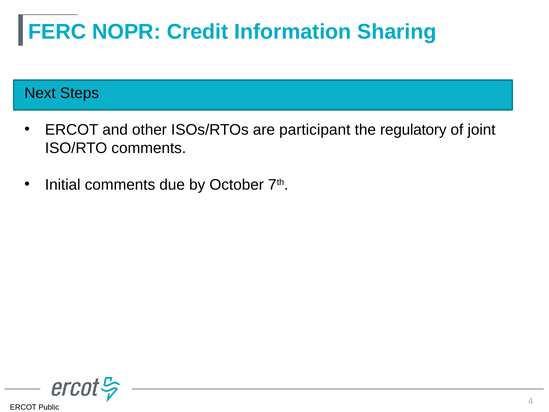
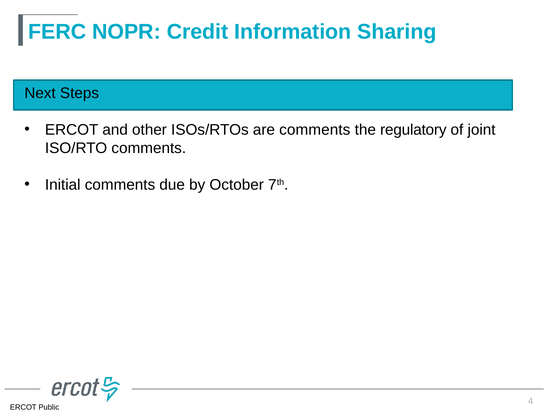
are participant: participant -> comments (315, 130)
